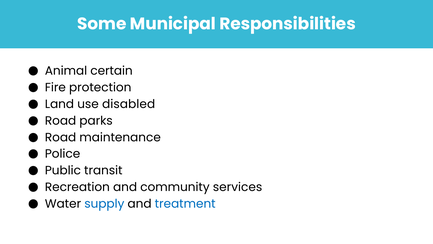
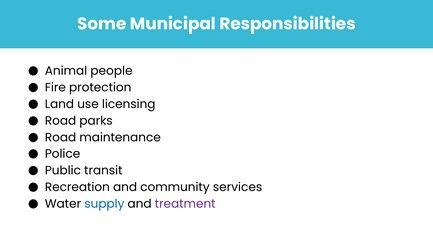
certain: certain -> people (111, 71)
disabled: disabled -> licensing (129, 104)
treatment colour: blue -> purple (185, 204)
